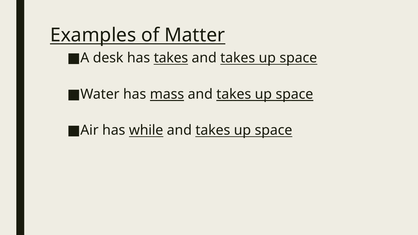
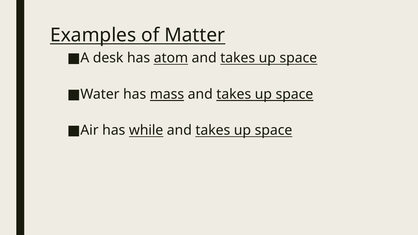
has takes: takes -> atom (171, 58)
